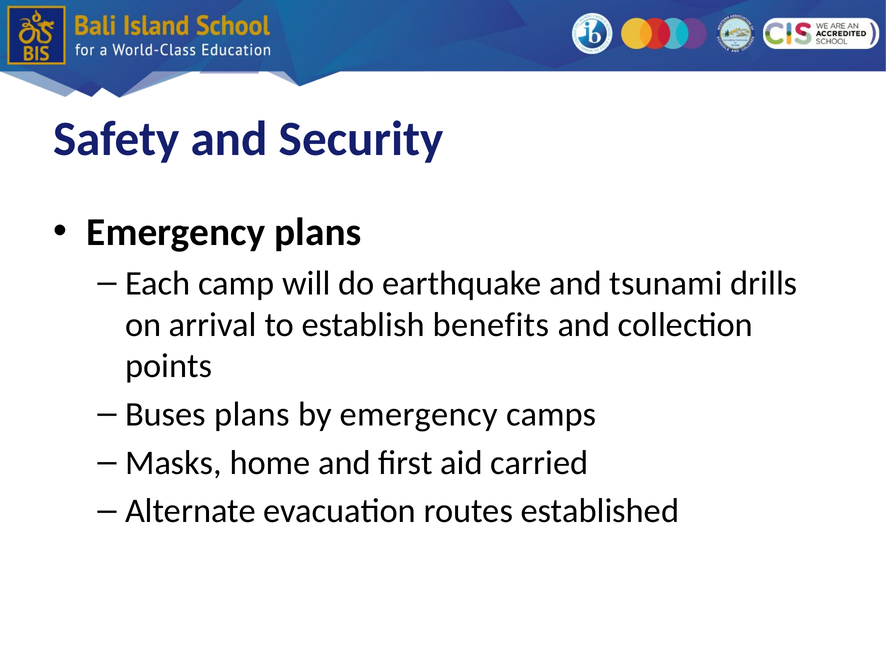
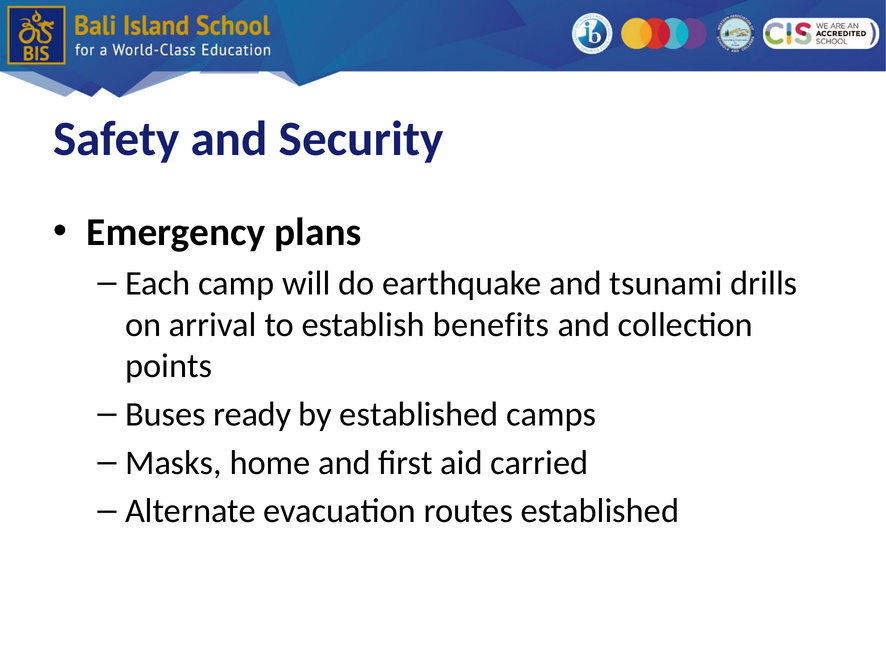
Buses plans: plans -> ready (252, 414)
by emergency: emergency -> established (419, 414)
